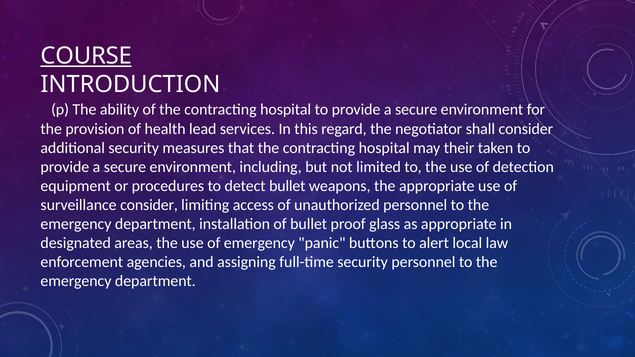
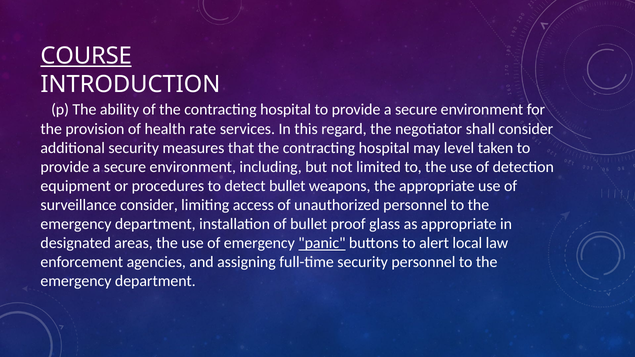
lead: lead -> rate (203, 129)
their: their -> level (459, 148)
panic underline: none -> present (322, 243)
